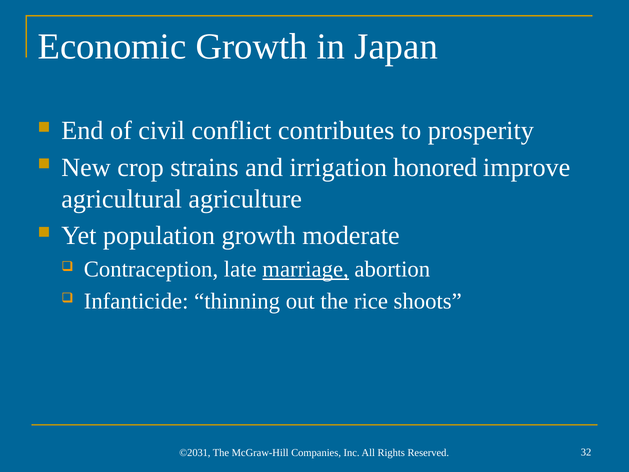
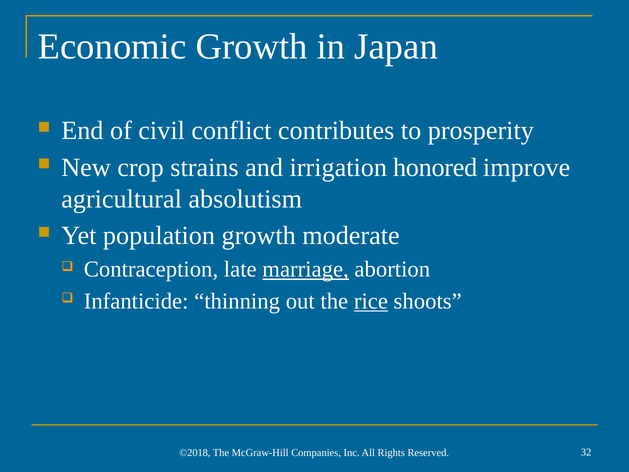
agriculture: agriculture -> absolutism (245, 199)
rice underline: none -> present (371, 301)
©2031: ©2031 -> ©2018 (195, 453)
